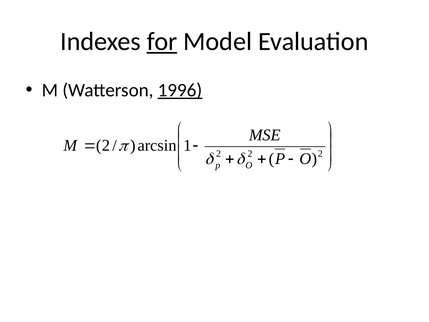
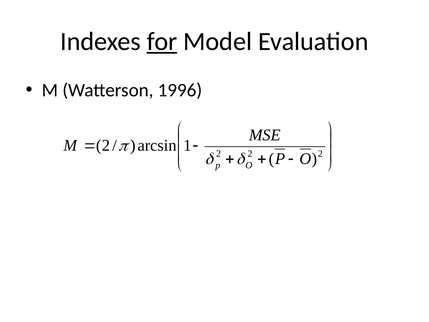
1996 underline: present -> none (180, 90)
